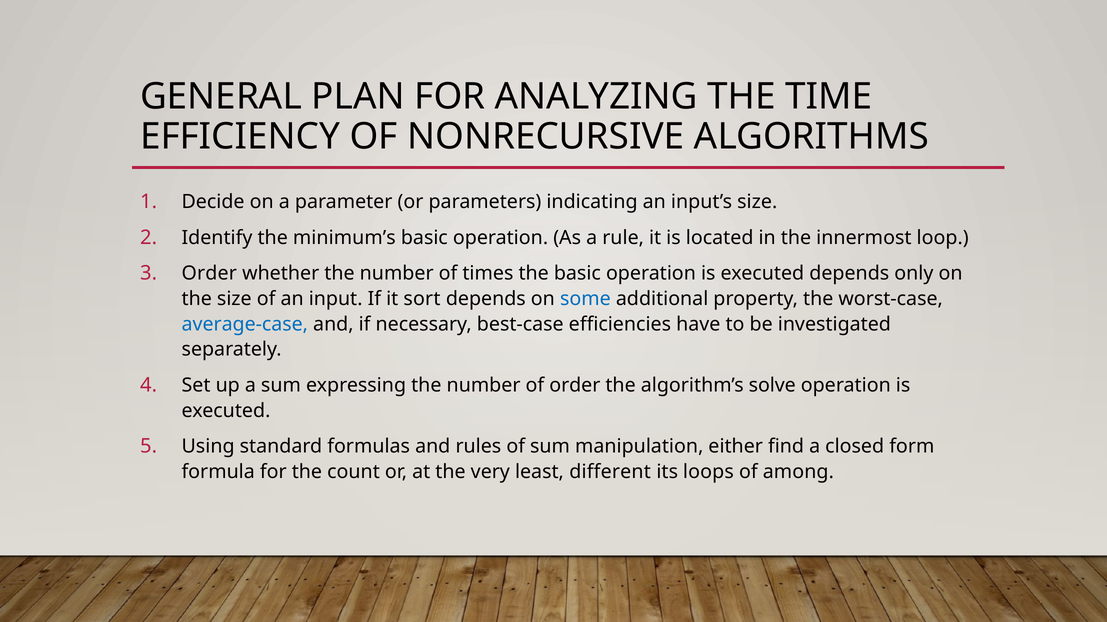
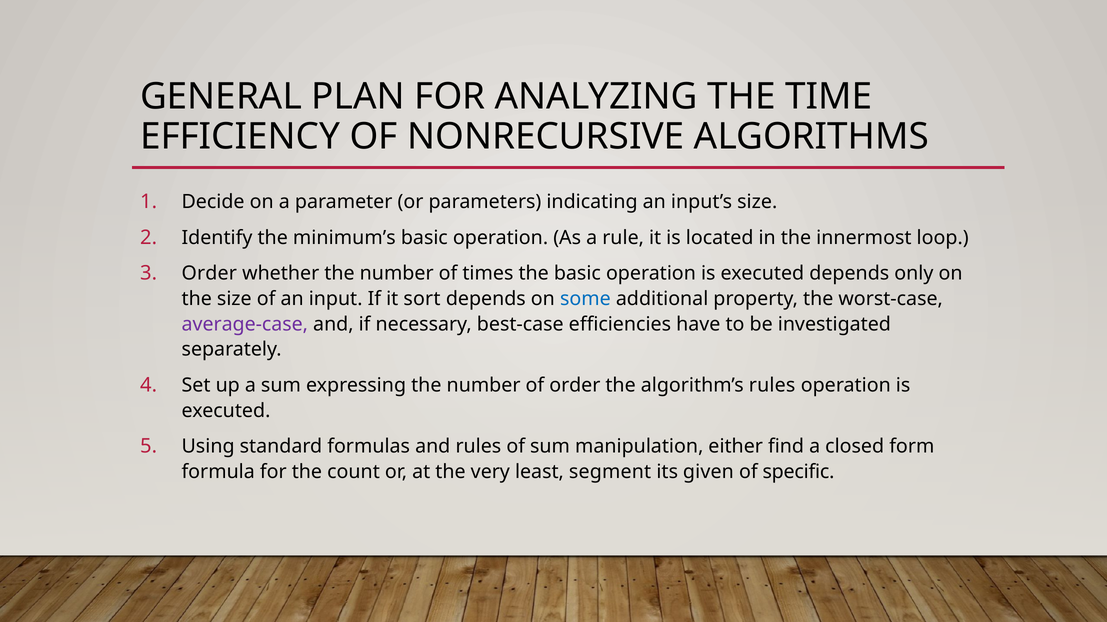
average-case colour: blue -> purple (245, 324)
algorithm’s solve: solve -> rules (772, 386)
different: different -> segment (610, 472)
loops: loops -> given (708, 472)
among: among -> specific (798, 472)
